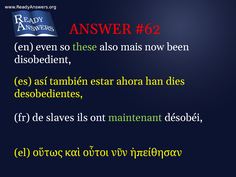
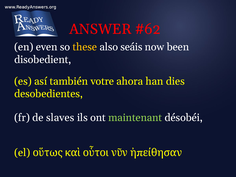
these colour: light green -> yellow (85, 47)
mais: mais -> seáis (131, 47)
estar: estar -> votre (102, 81)
